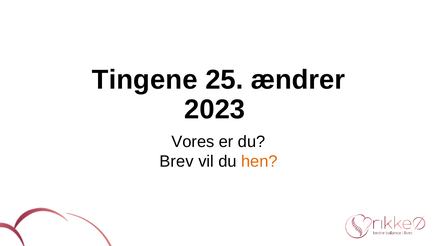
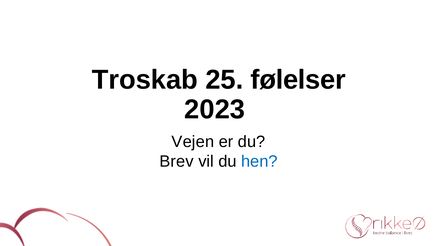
Tingene: Tingene -> Troskab (145, 80)
ændrer: ændrer -> følelser (298, 80)
Vores: Vores -> Vejen (193, 142)
hen colour: orange -> blue (259, 161)
